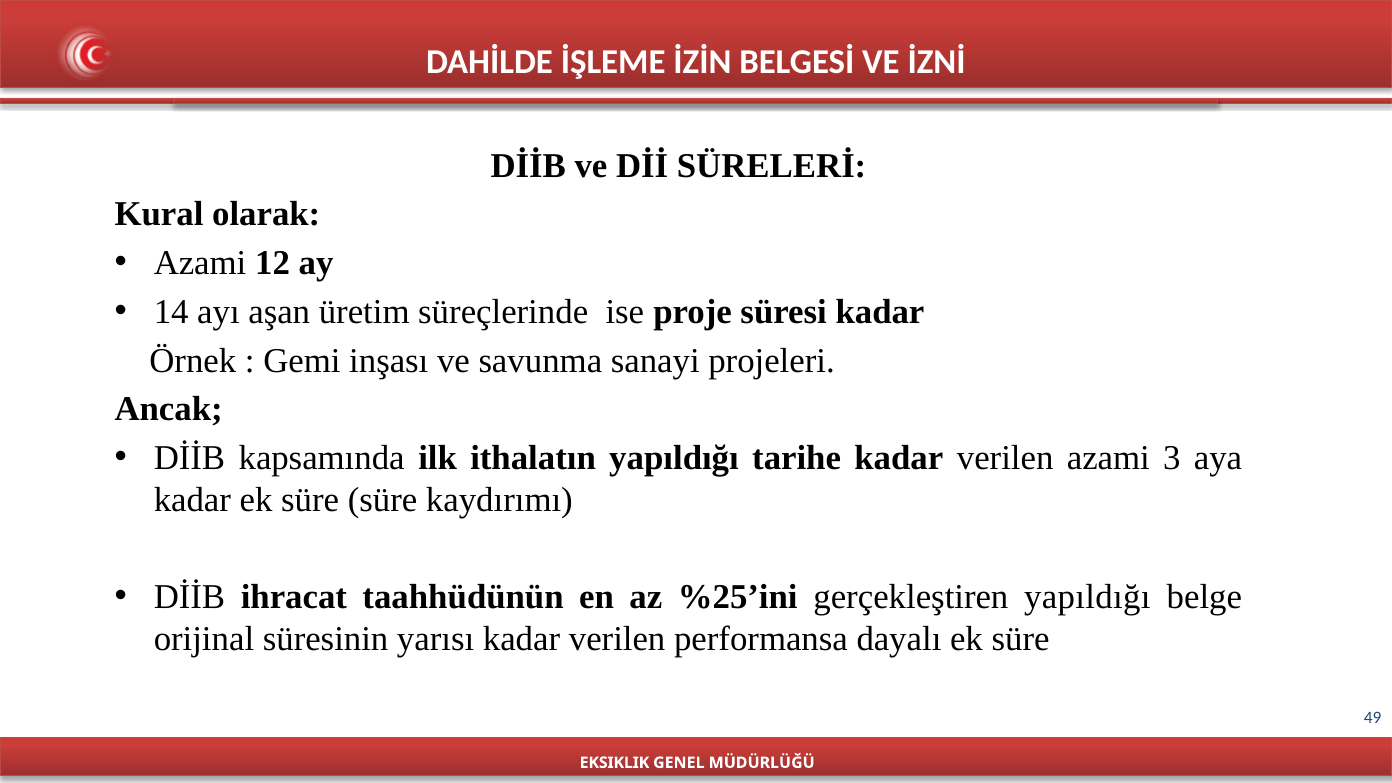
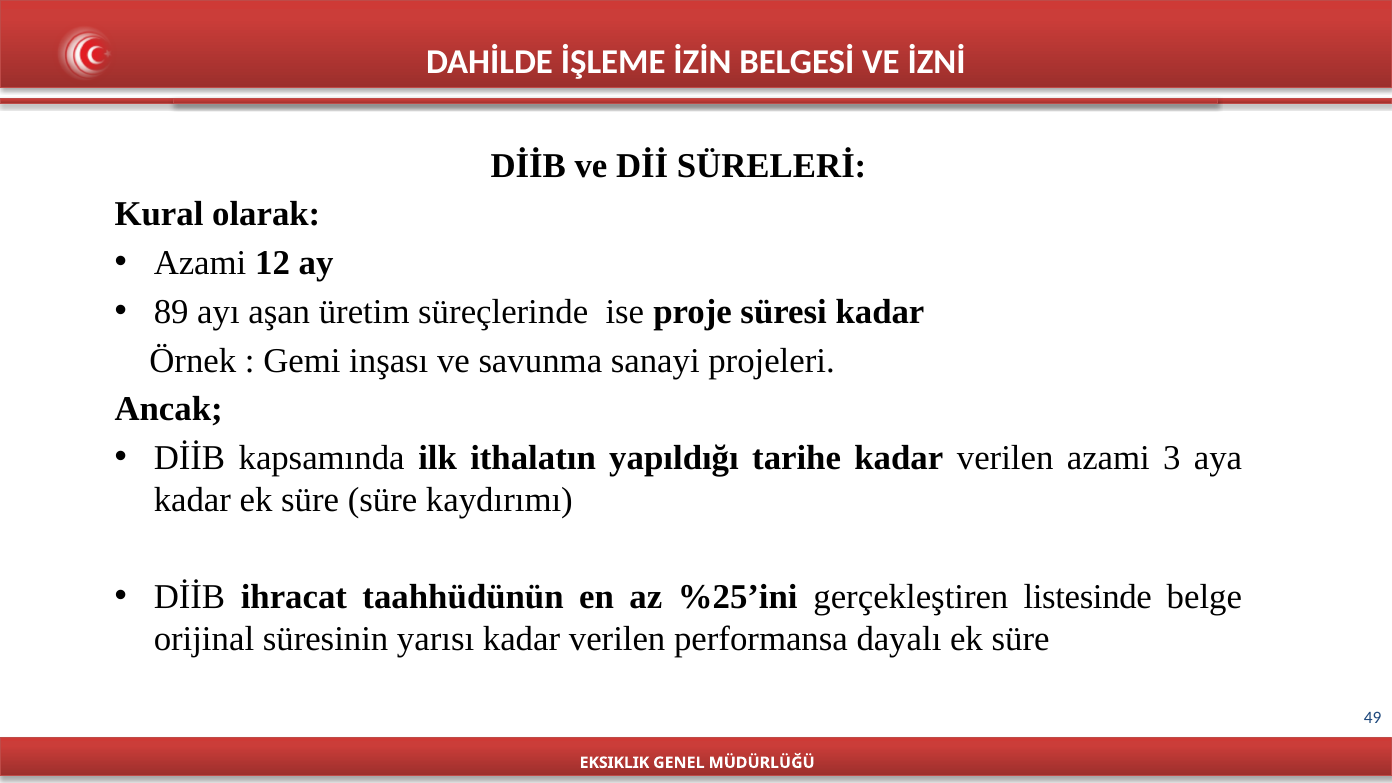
14: 14 -> 89 (171, 312)
gerçekleştiren yapıldığı: yapıldığı -> listesinde (1088, 597)
